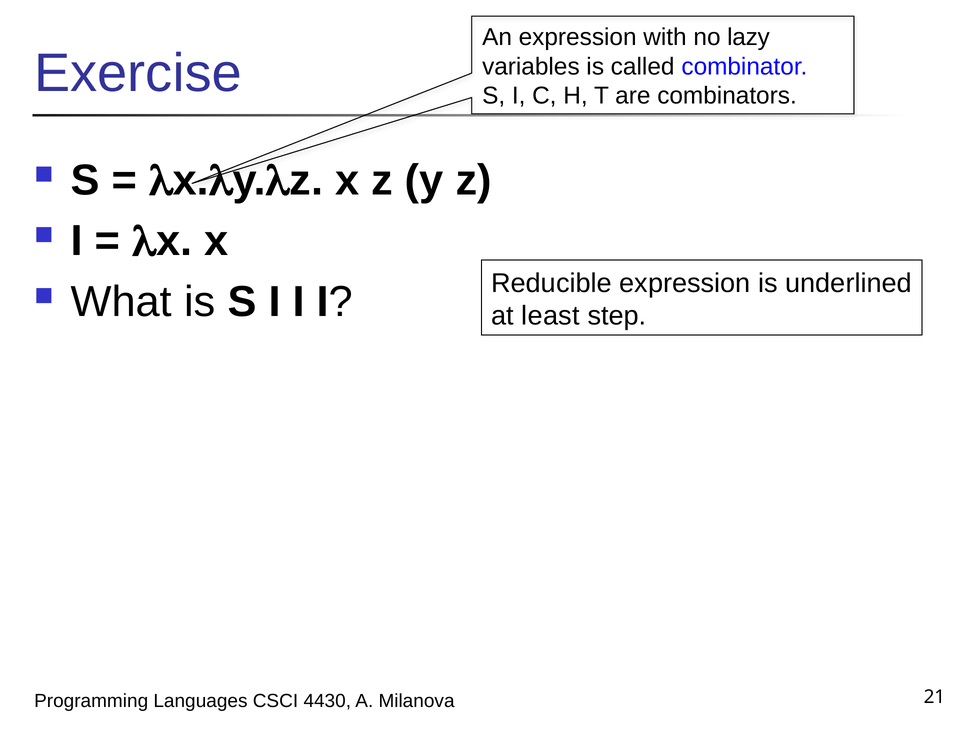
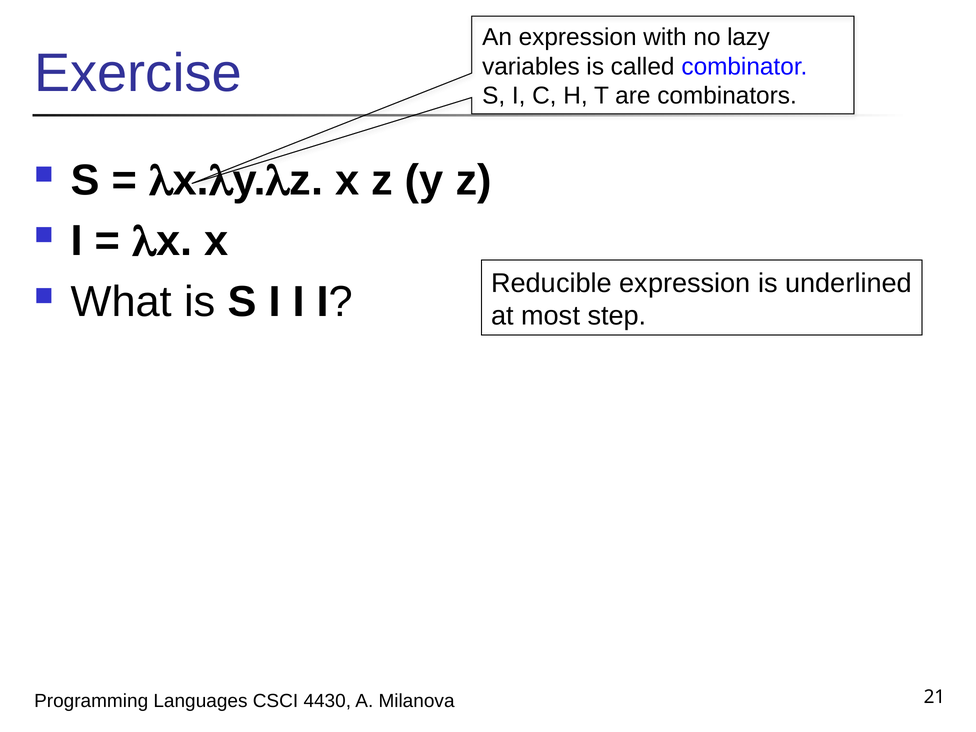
least: least -> most (551, 316)
